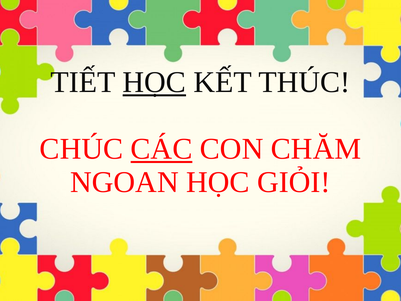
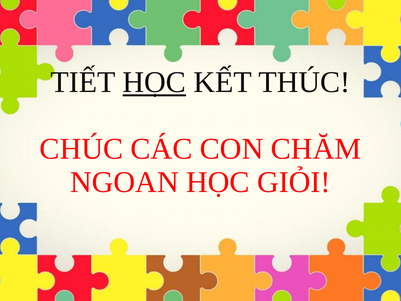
CÁC underline: present -> none (162, 149)
